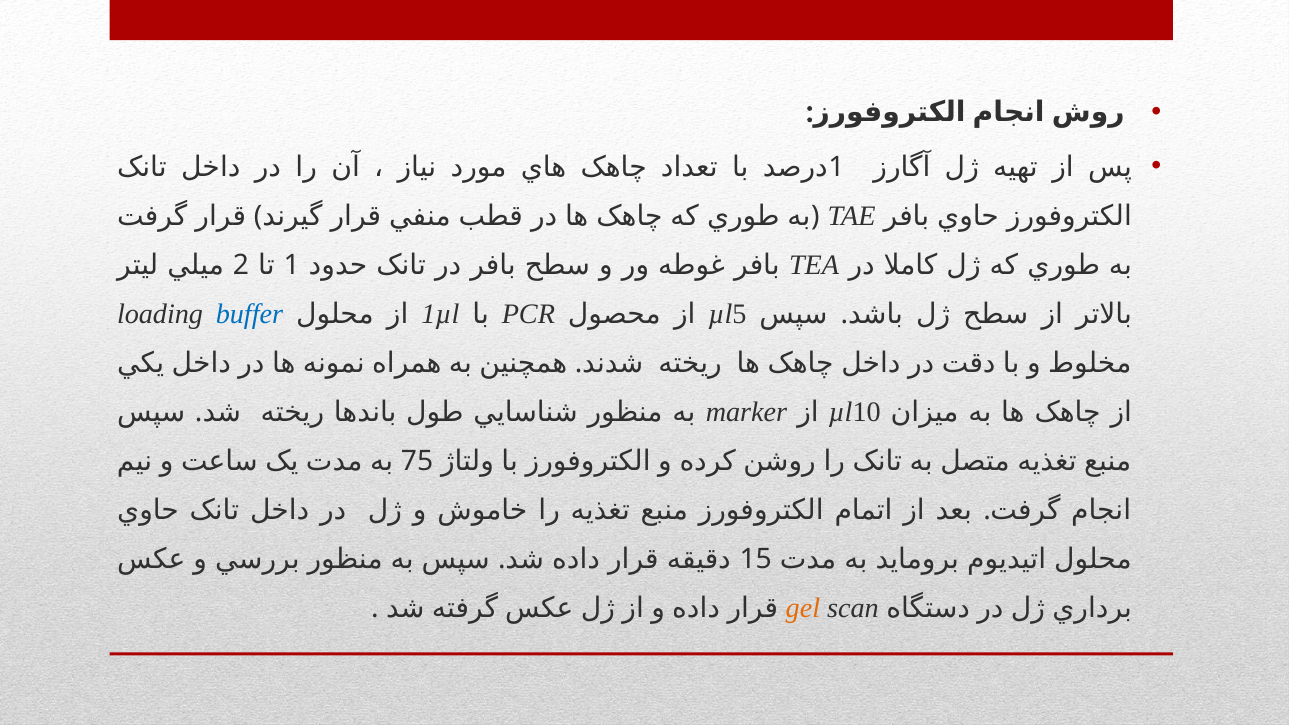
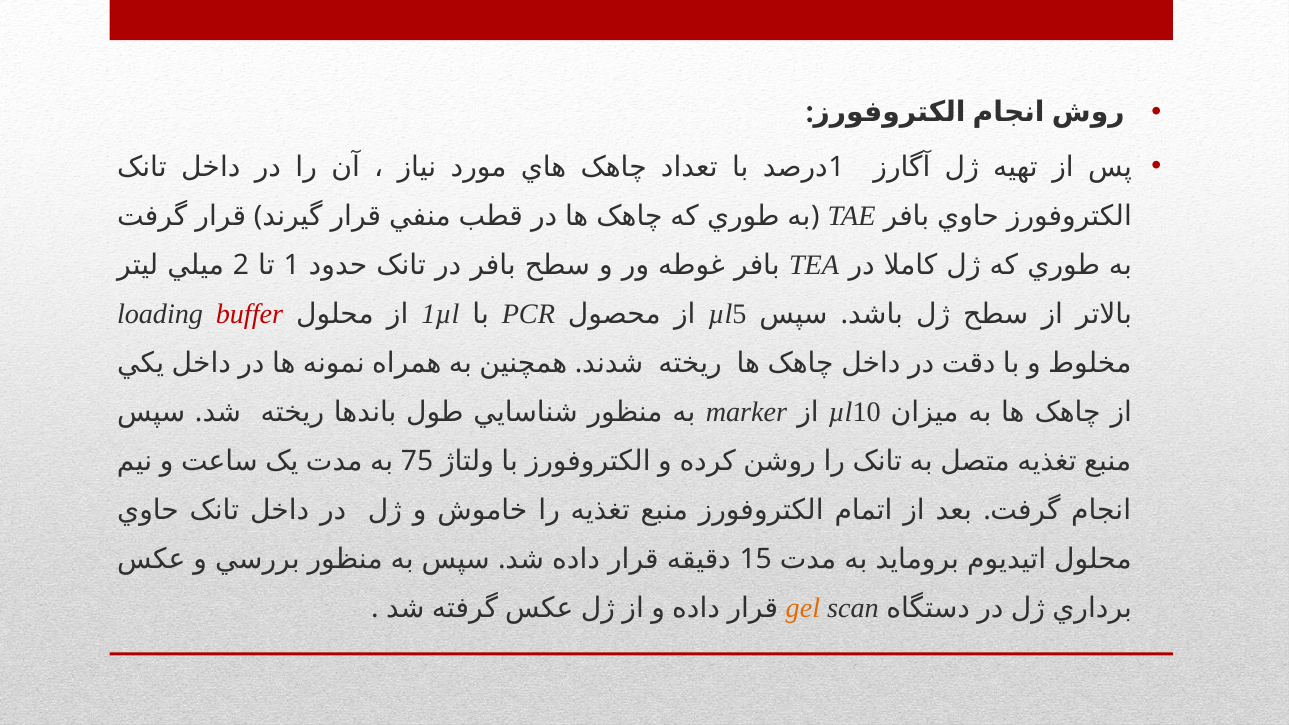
buffer colour: blue -> red (249, 314)
